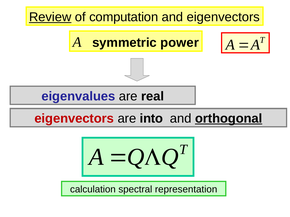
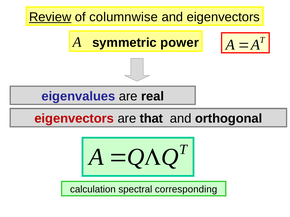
computation: computation -> columnwise (124, 17)
into: into -> that (151, 119)
orthogonal underline: present -> none (229, 119)
representation: representation -> corresponding (186, 190)
